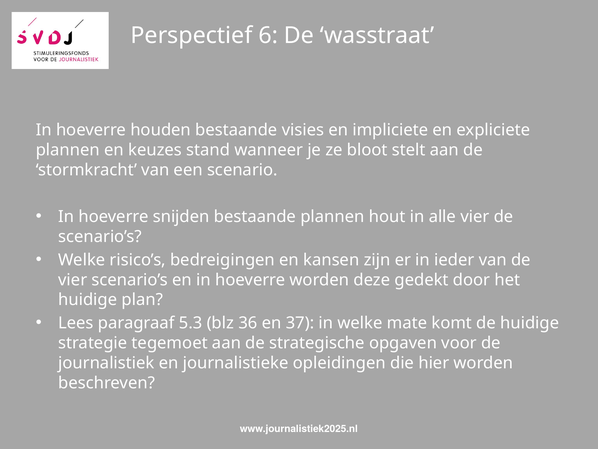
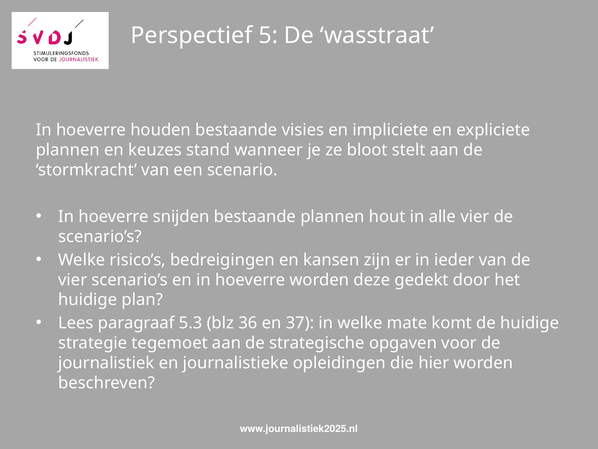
6: 6 -> 5 (268, 36)
